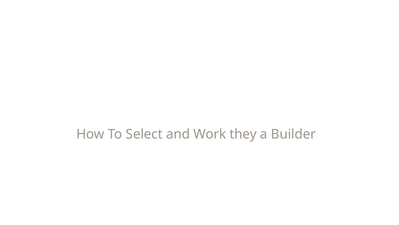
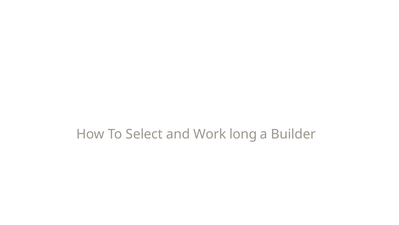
they: they -> long (243, 134)
